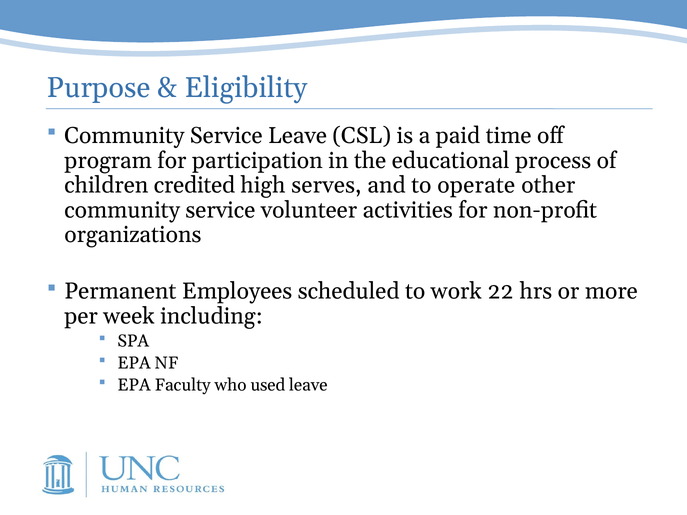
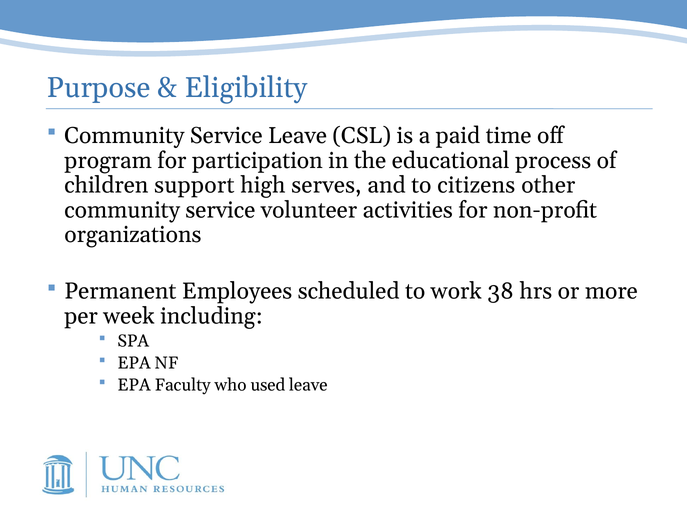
credited: credited -> support (194, 185)
operate: operate -> citizens (476, 185)
22: 22 -> 38 (501, 292)
